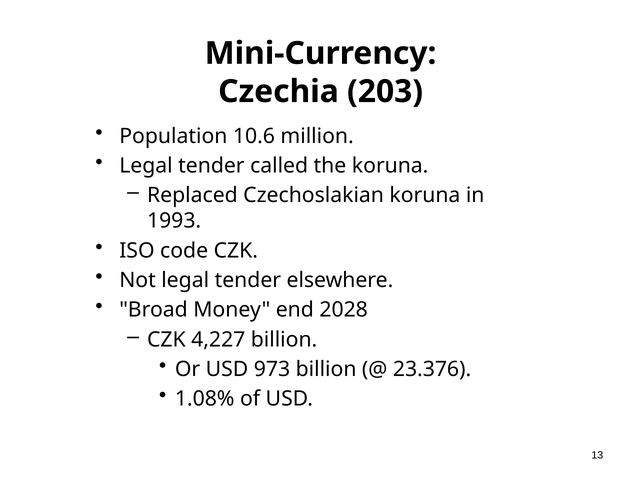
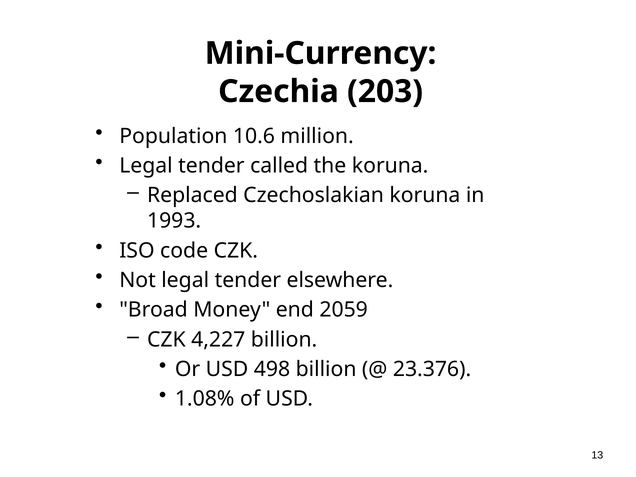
2028: 2028 -> 2059 (344, 310)
973: 973 -> 498 (272, 369)
